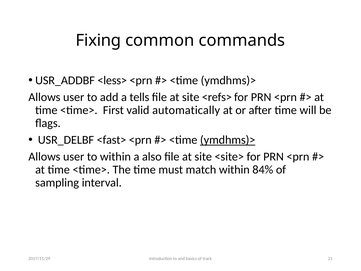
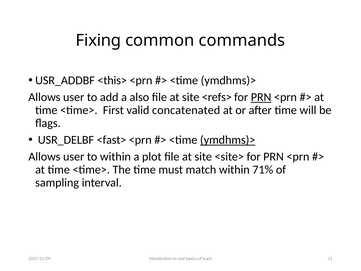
<less>: <less> -> <this> (112, 80)
tells: tells -> also (139, 97)
PRN underline: none -> present (261, 97)
automatically: automatically -> concatenated (186, 110)
also: also -> plot (152, 157)
84%: 84% -> 71% (263, 170)
